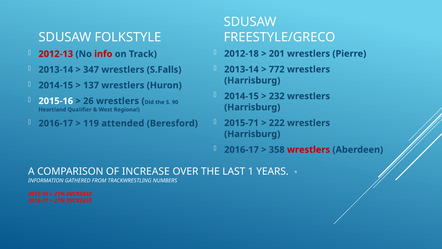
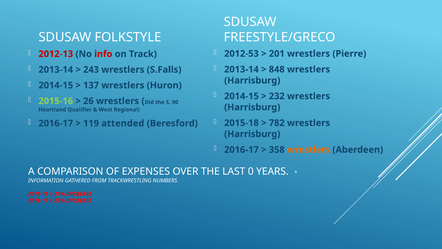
2012-18: 2012-18 -> 2012-53 (241, 54)
772: 772 -> 848 (277, 69)
347: 347 -> 243 (91, 70)
2015-16 colour: white -> light green (56, 101)
2015-71: 2015-71 -> 2015-18 (241, 123)
222: 222 -> 782 (277, 123)
wrestlers colour: red -> orange (309, 149)
OF INCREASE: INCREASE -> EXPENSES (146, 171)
1: 1 -> 0 (251, 171)
